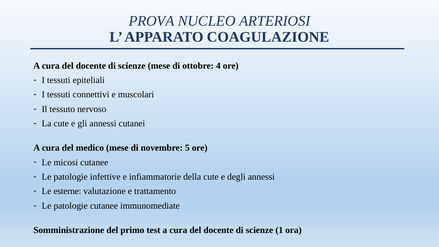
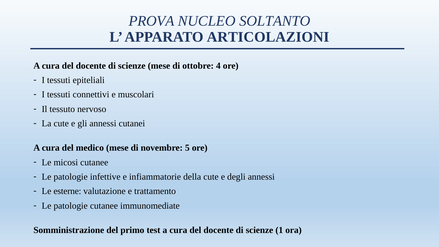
ARTERIOSI: ARTERIOSI -> SOLTANTO (275, 21)
COAGULAZIONE: COAGULAZIONE -> ARTICOLAZIONI (268, 37)
